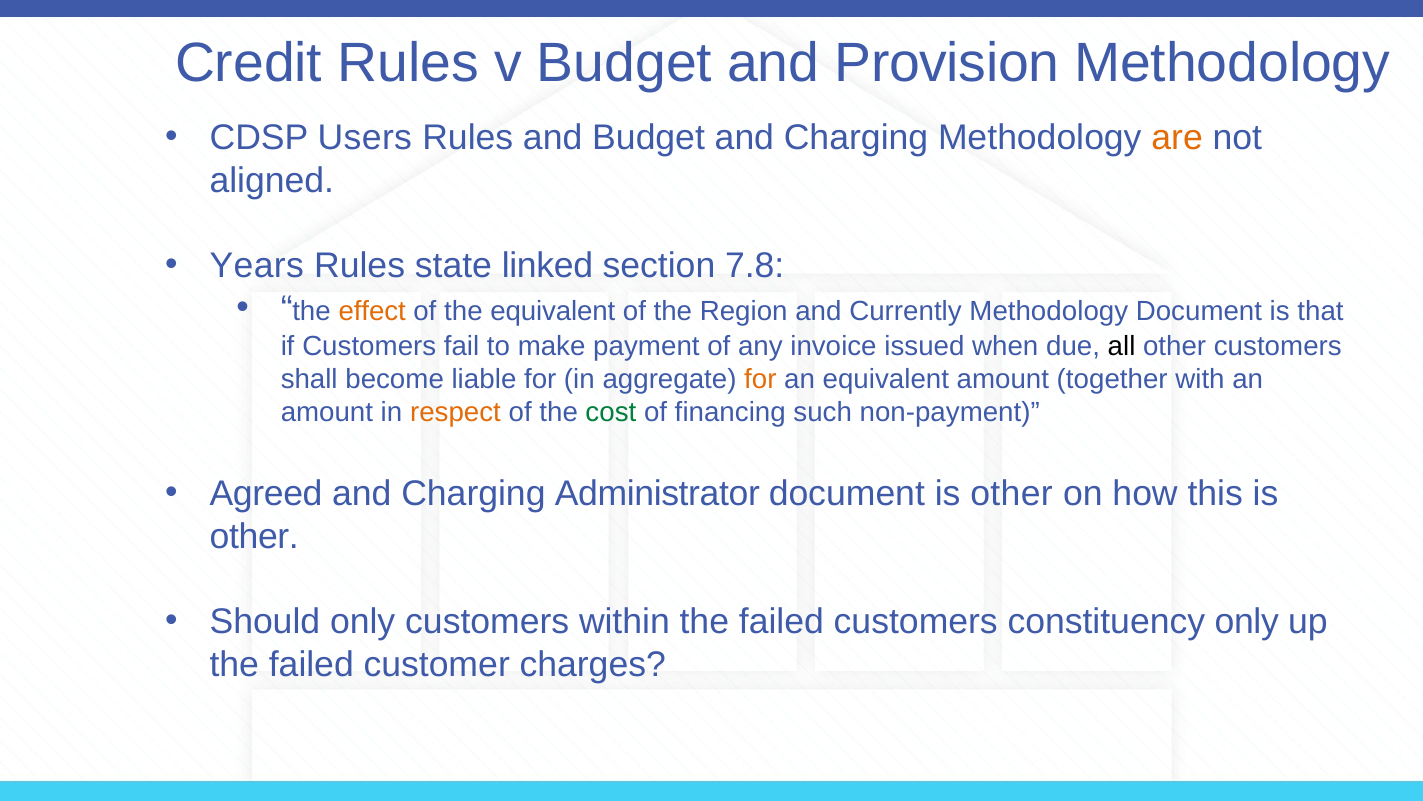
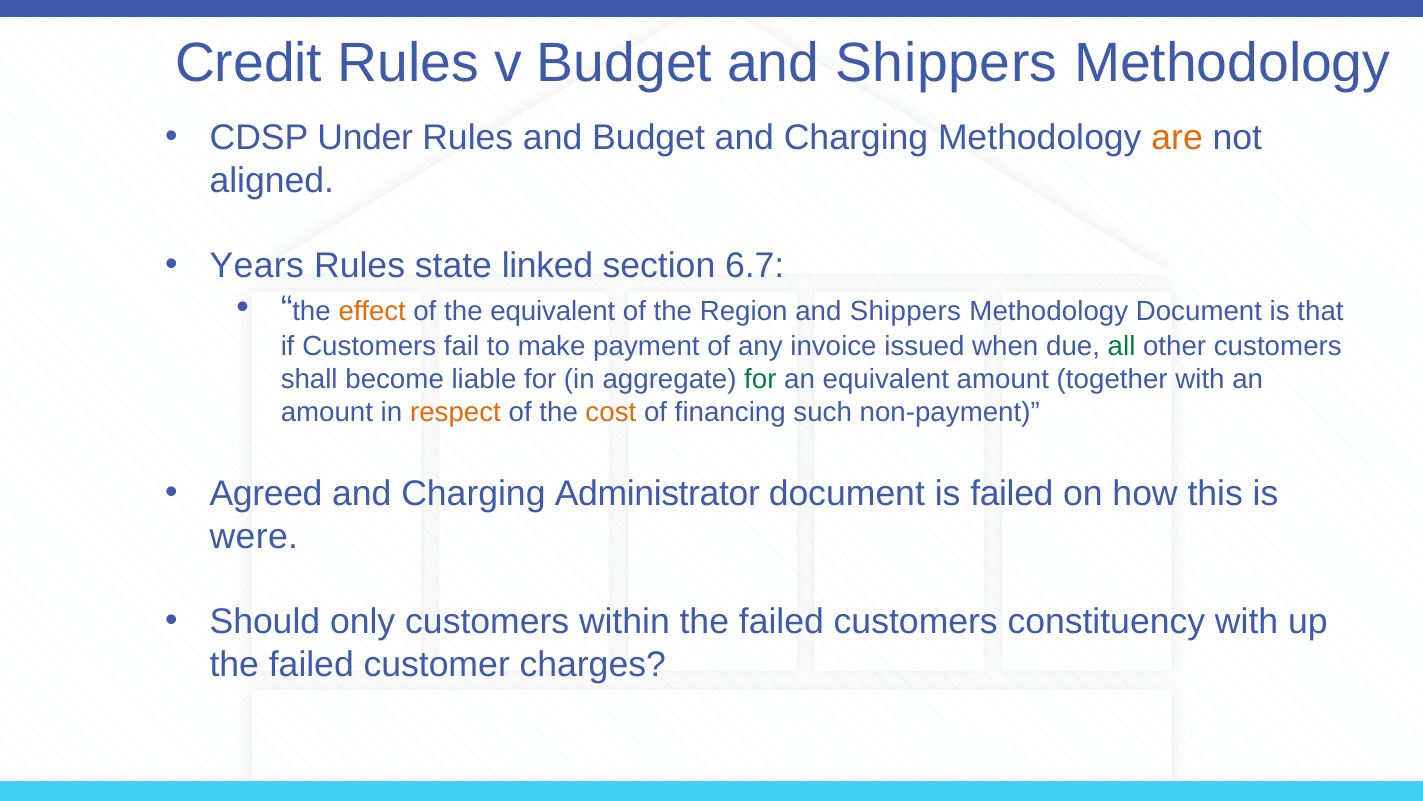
Budget and Provision: Provision -> Shippers (947, 63)
Users: Users -> Under (365, 138)
7.8: 7.8 -> 6.7 (755, 266)
Currently: Currently -> Shippers (905, 311)
all colour: black -> green (1122, 346)
for colour: orange -> green (760, 379)
cost colour: green -> orange (611, 412)
document is other: other -> failed (1012, 493)
other: other -> were (254, 536)
constituency only: only -> with (1247, 621)
